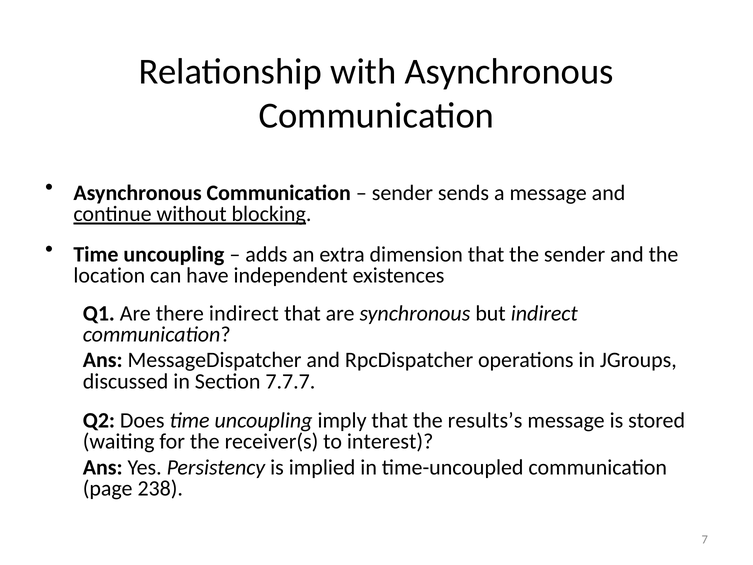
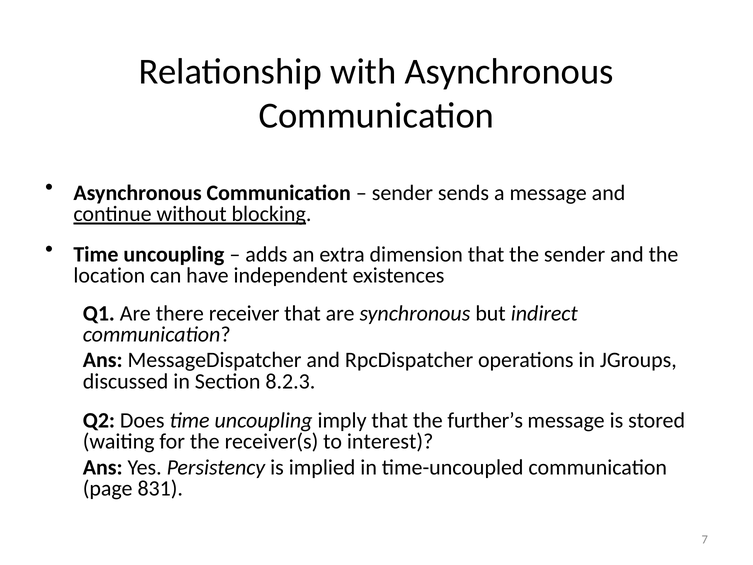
there indirect: indirect -> receiver (244, 313)
7.7.7: 7.7.7 -> 8.2.3 (290, 381)
results’s: results’s -> further’s (485, 420)
238: 238 -> 831 (160, 488)
